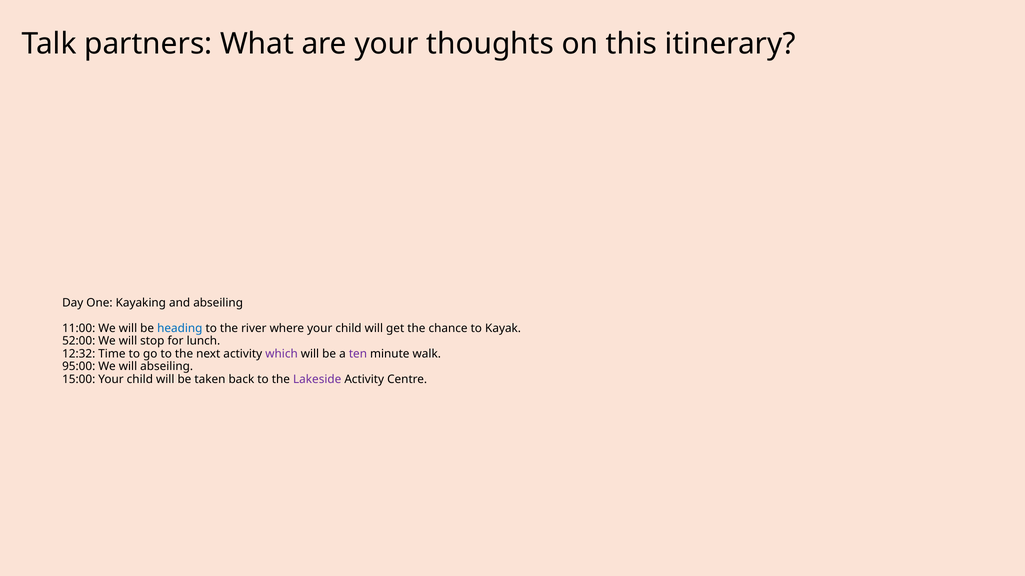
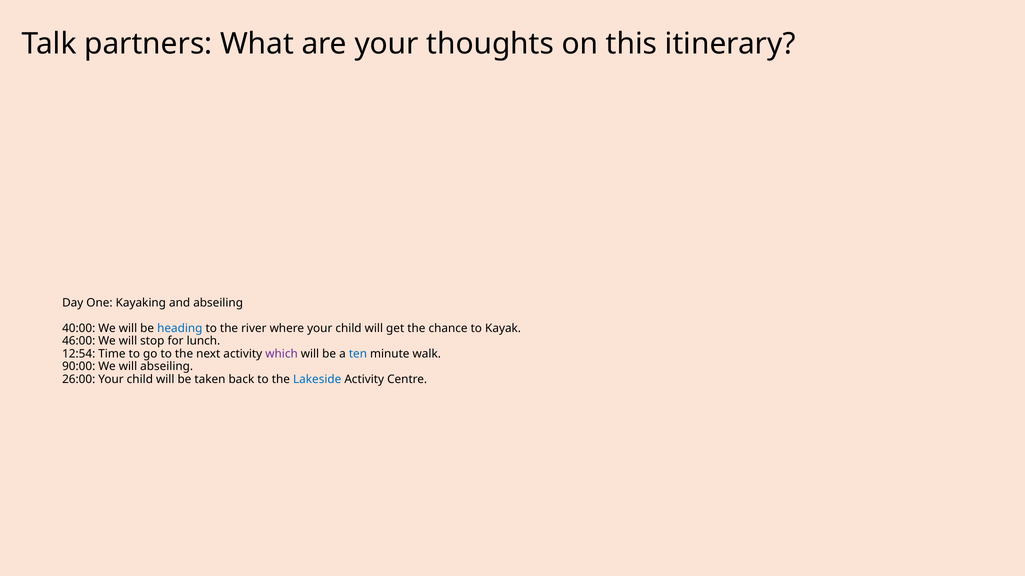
11:00: 11:00 -> 40:00 (79, 329)
52:00: 52:00 -> 46:00 (79, 341)
12:32: 12:32 -> 12:54 (79, 354)
ten colour: purple -> blue (358, 354)
95:00: 95:00 -> 90:00 (79, 367)
15:00: 15:00 -> 26:00 (79, 379)
Lakeside colour: purple -> blue (317, 379)
